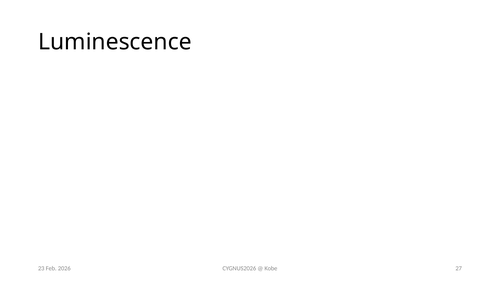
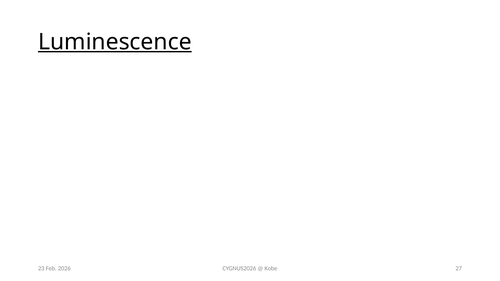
Luminescence underline: none -> present (115, 42)
